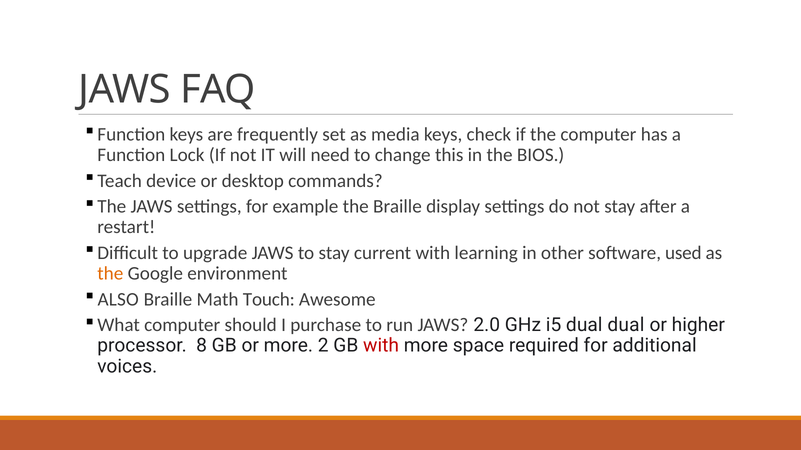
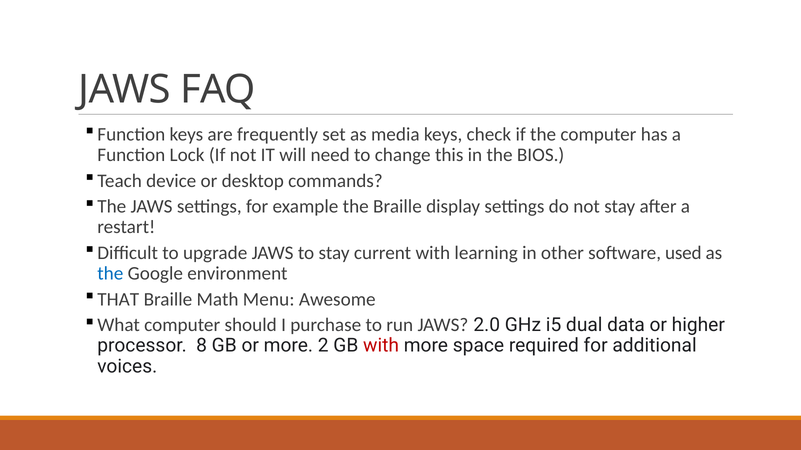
the colour: orange -> blue (110, 274)
ALSO: ALSO -> THAT (118, 300)
Touch: Touch -> Menu (269, 300)
dual dual: dual -> data (626, 325)
